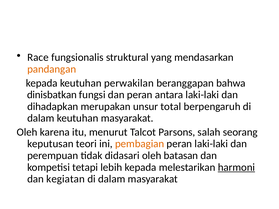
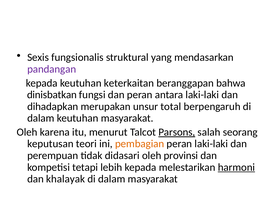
Race: Race -> Sexis (38, 57)
pandangan colour: orange -> purple (52, 69)
perwakilan: perwakilan -> keterkaitan (129, 83)
Parsons underline: none -> present (177, 132)
batasan: batasan -> provinsi (181, 156)
kegiatan: kegiatan -> khalayak (66, 179)
